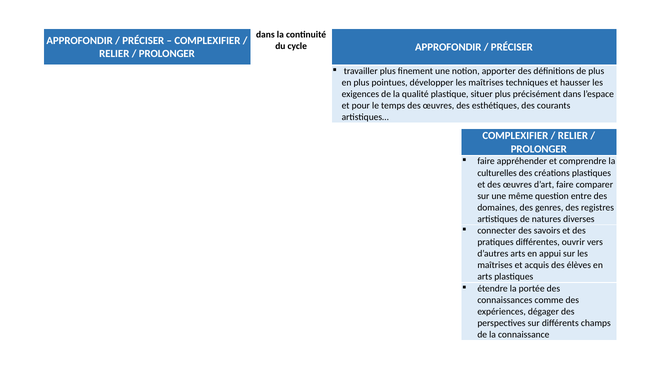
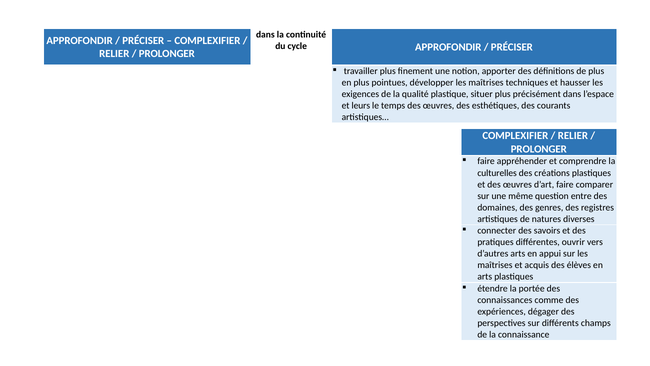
pour: pour -> leurs (361, 106)
